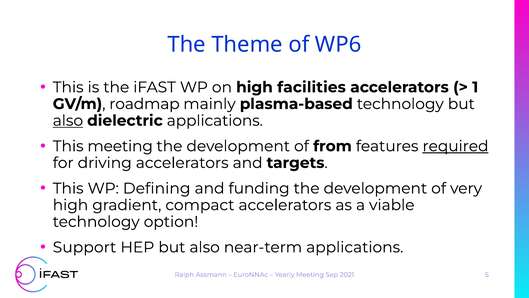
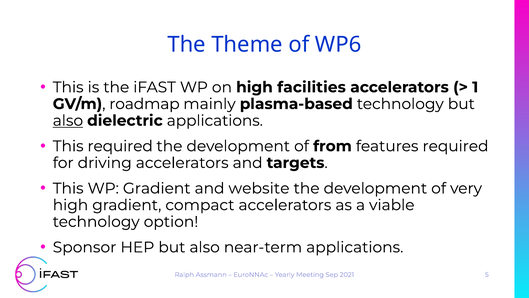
This meeting: meeting -> required (120, 146)
required underline: present -> none (456, 146)
WP Defining: Defining -> Gradient (157, 188)
funding: funding -> website (259, 188)
Support: Support -> Sponsor (85, 247)
